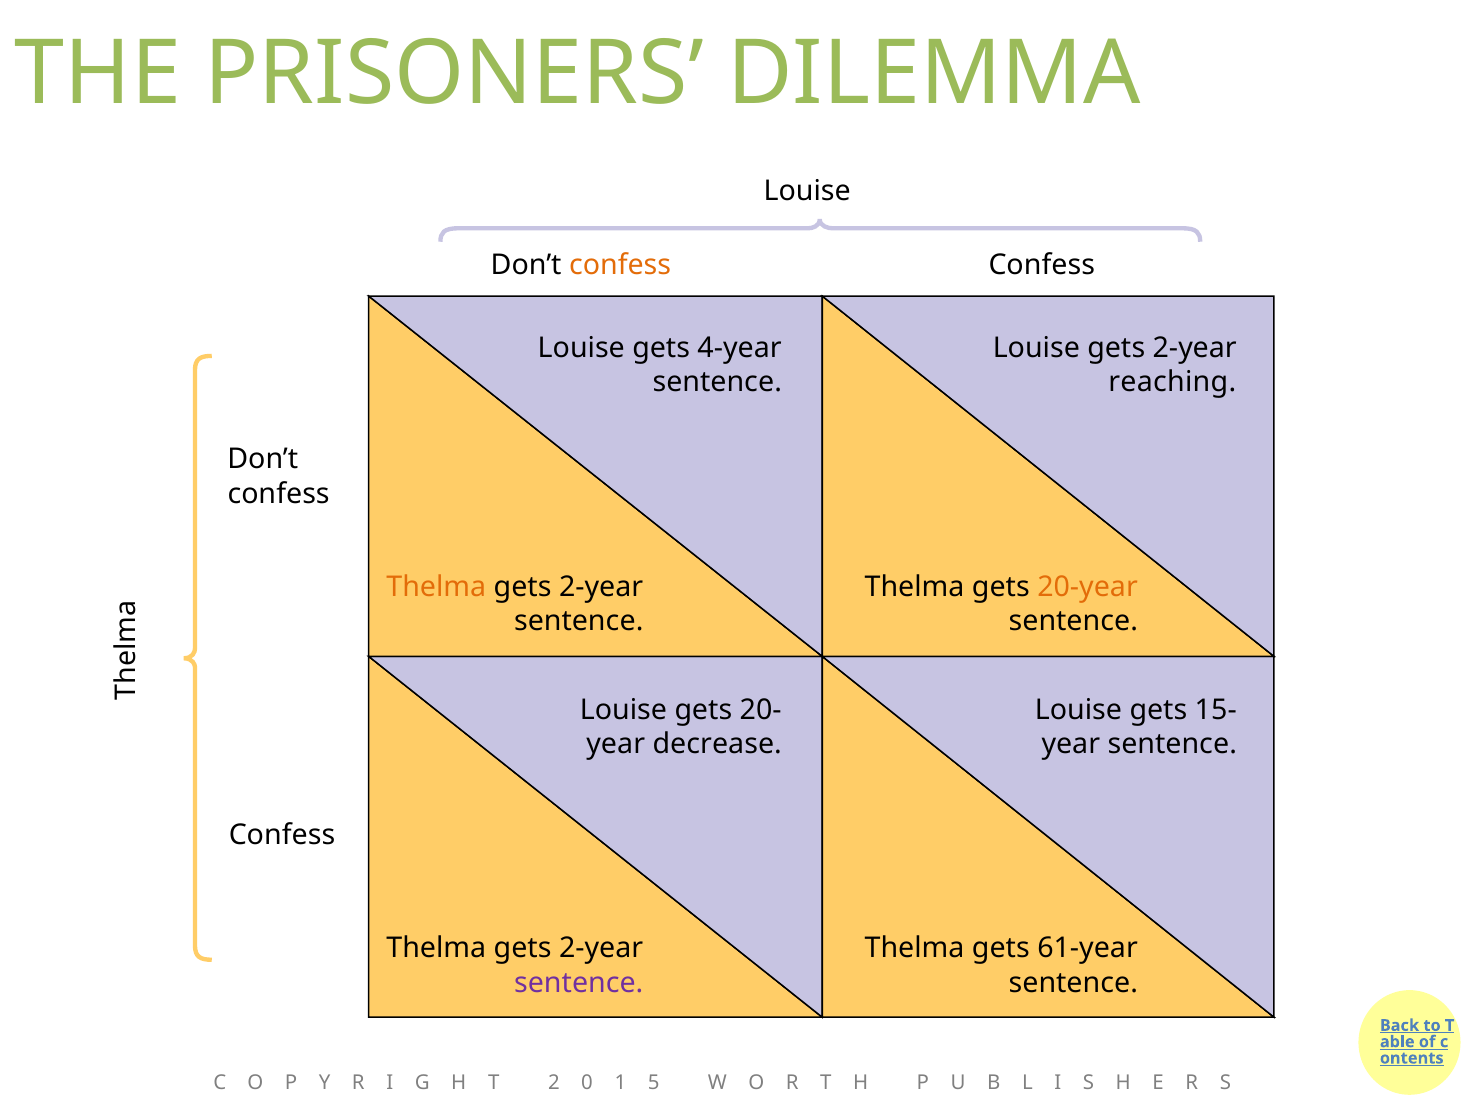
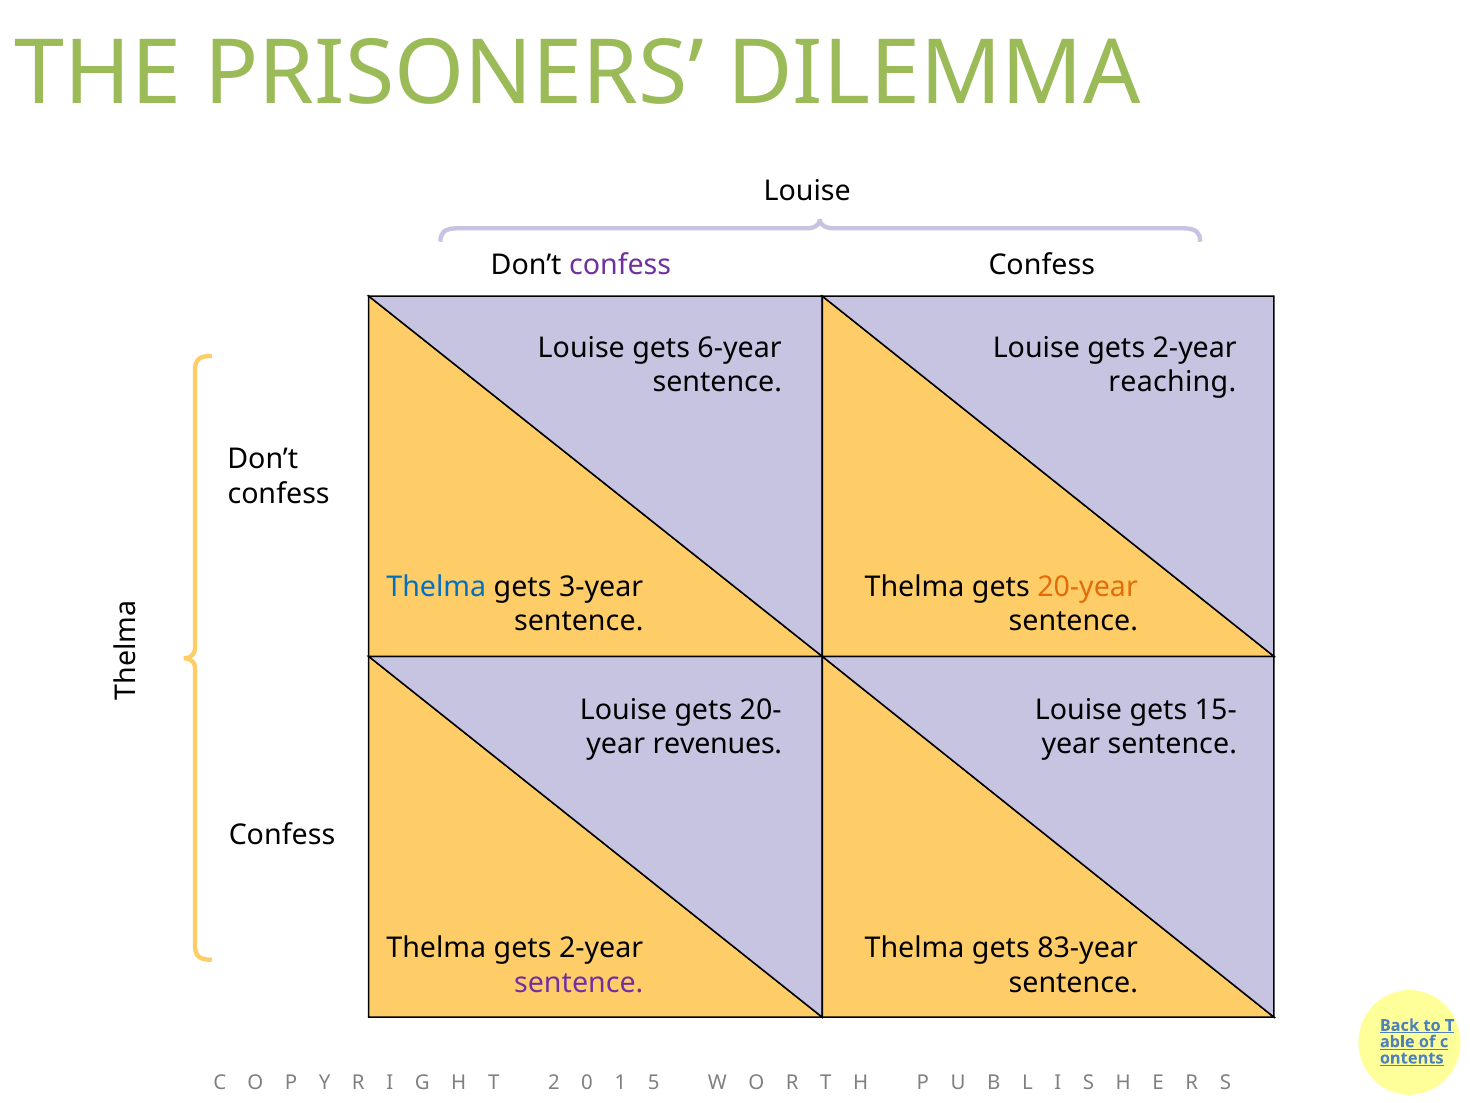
confess colour: orange -> purple (620, 265)
4-year: 4-year -> 6-year (740, 348)
Thelma colour: orange -> blue (436, 586)
2-year: 2-year -> 3-year (601, 586)
decrease: decrease -> revenues (717, 744)
61-year: 61-year -> 83-year (1088, 948)
